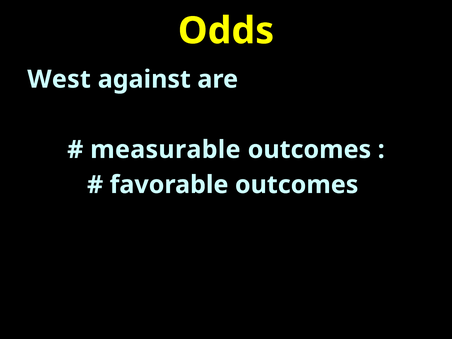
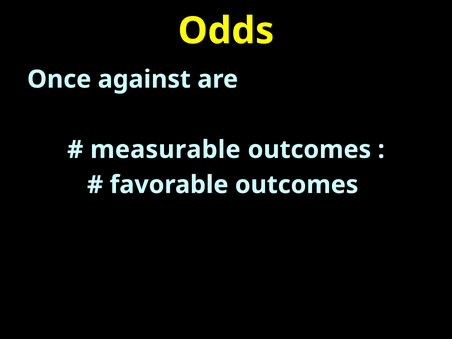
West: West -> Once (59, 79)
